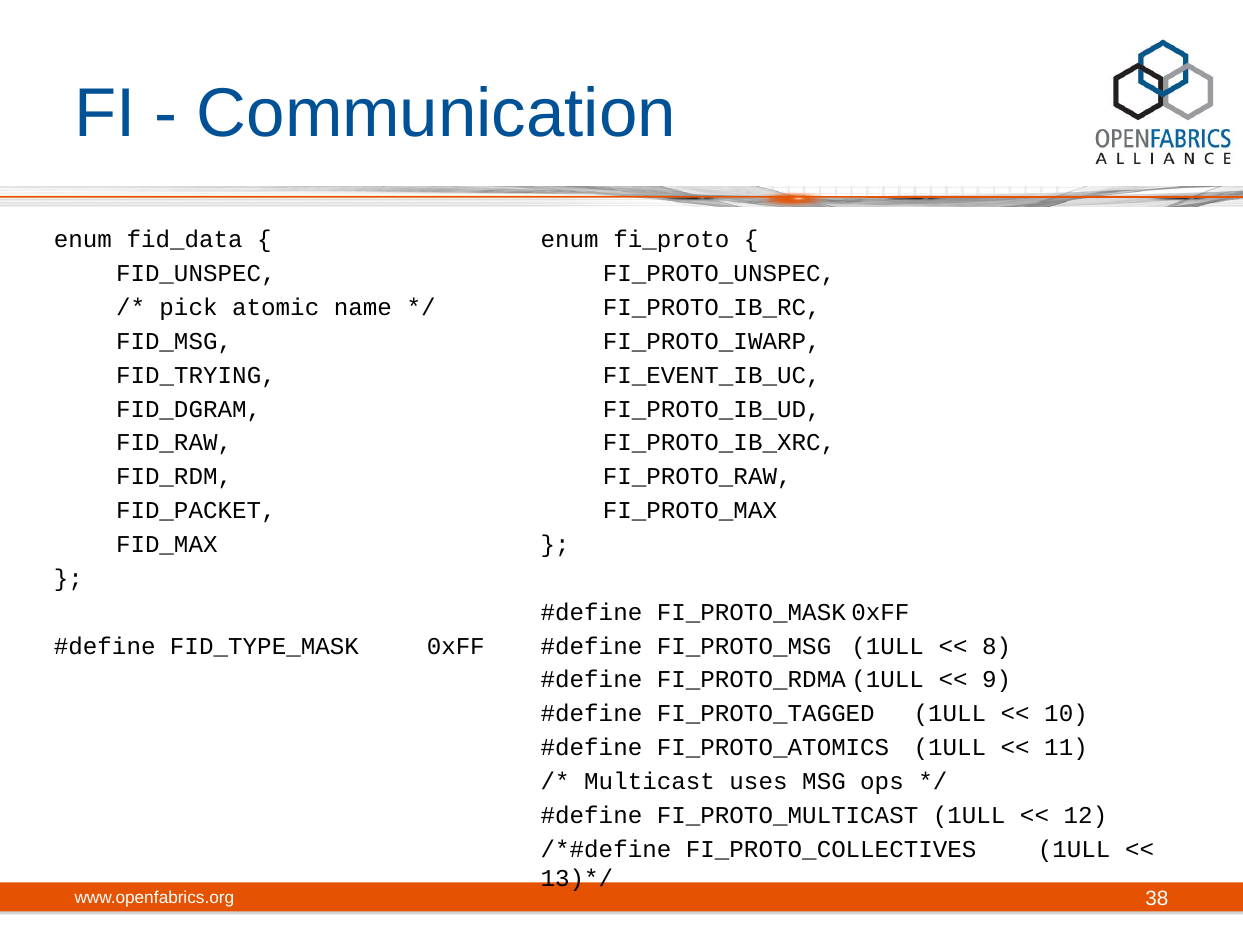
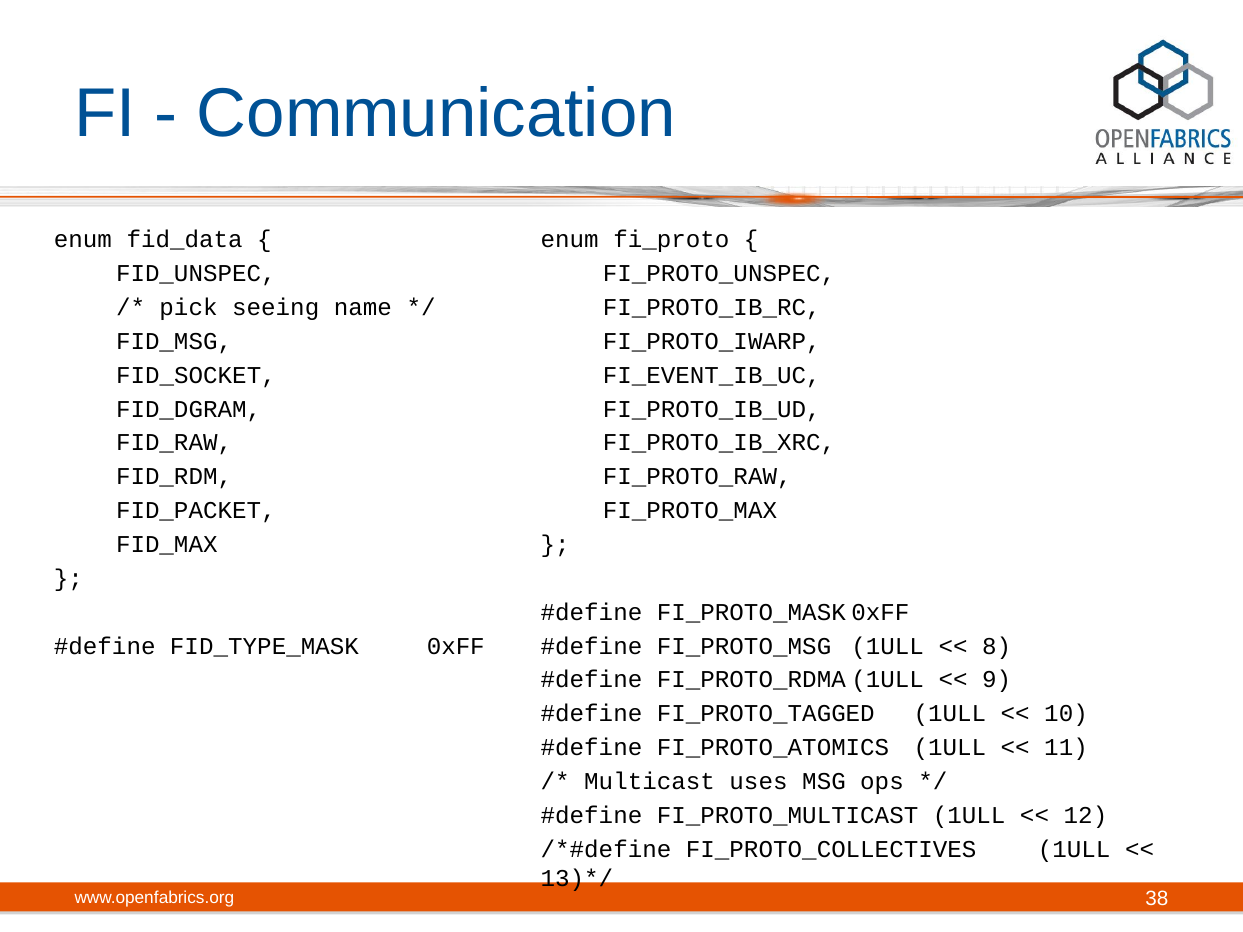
atomic: atomic -> seeing (276, 308)
FID_TRYING: FID_TRYING -> FID_SOCKET (196, 375)
